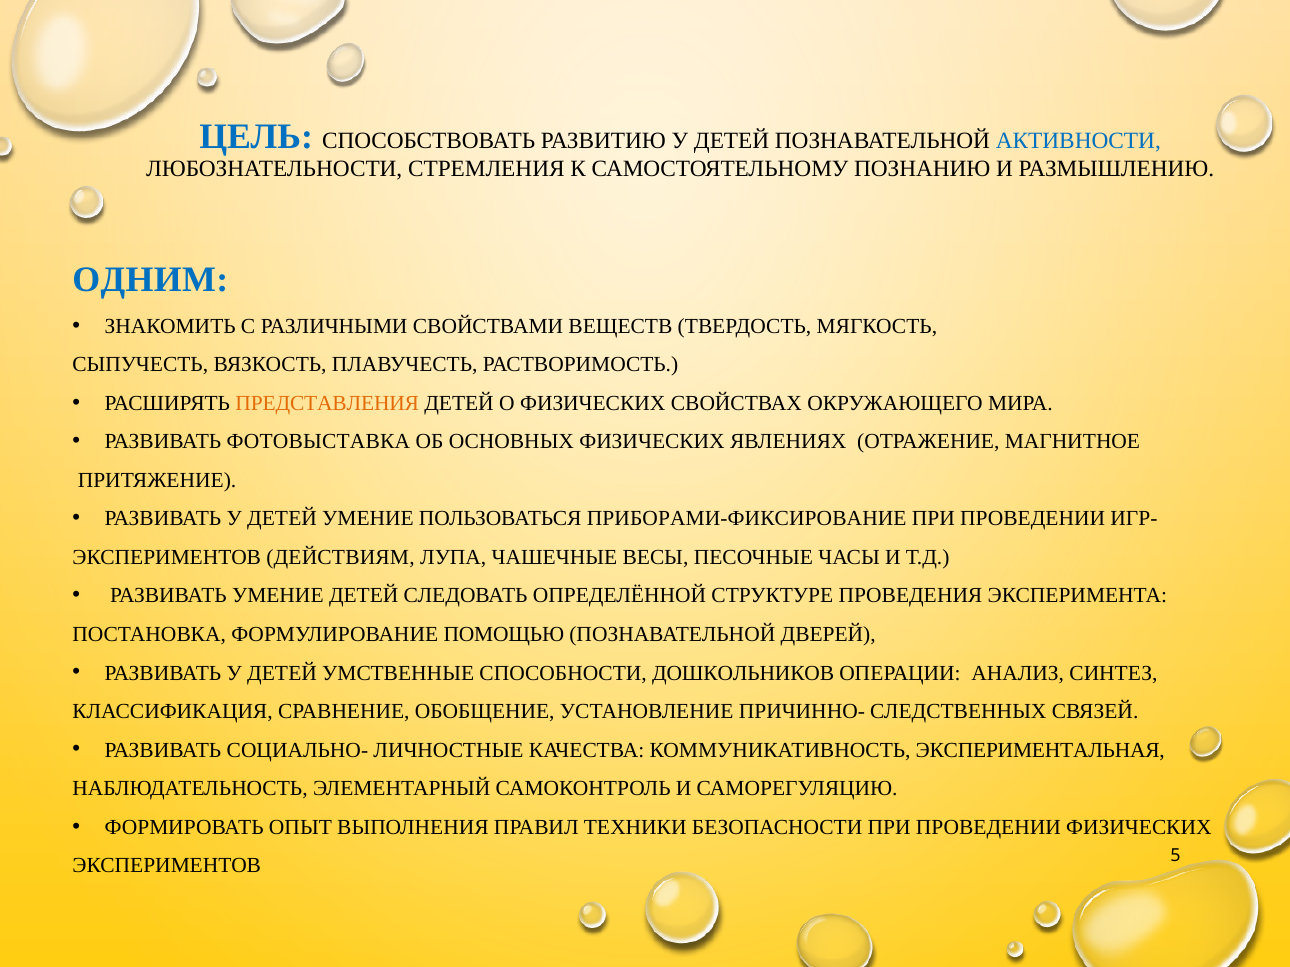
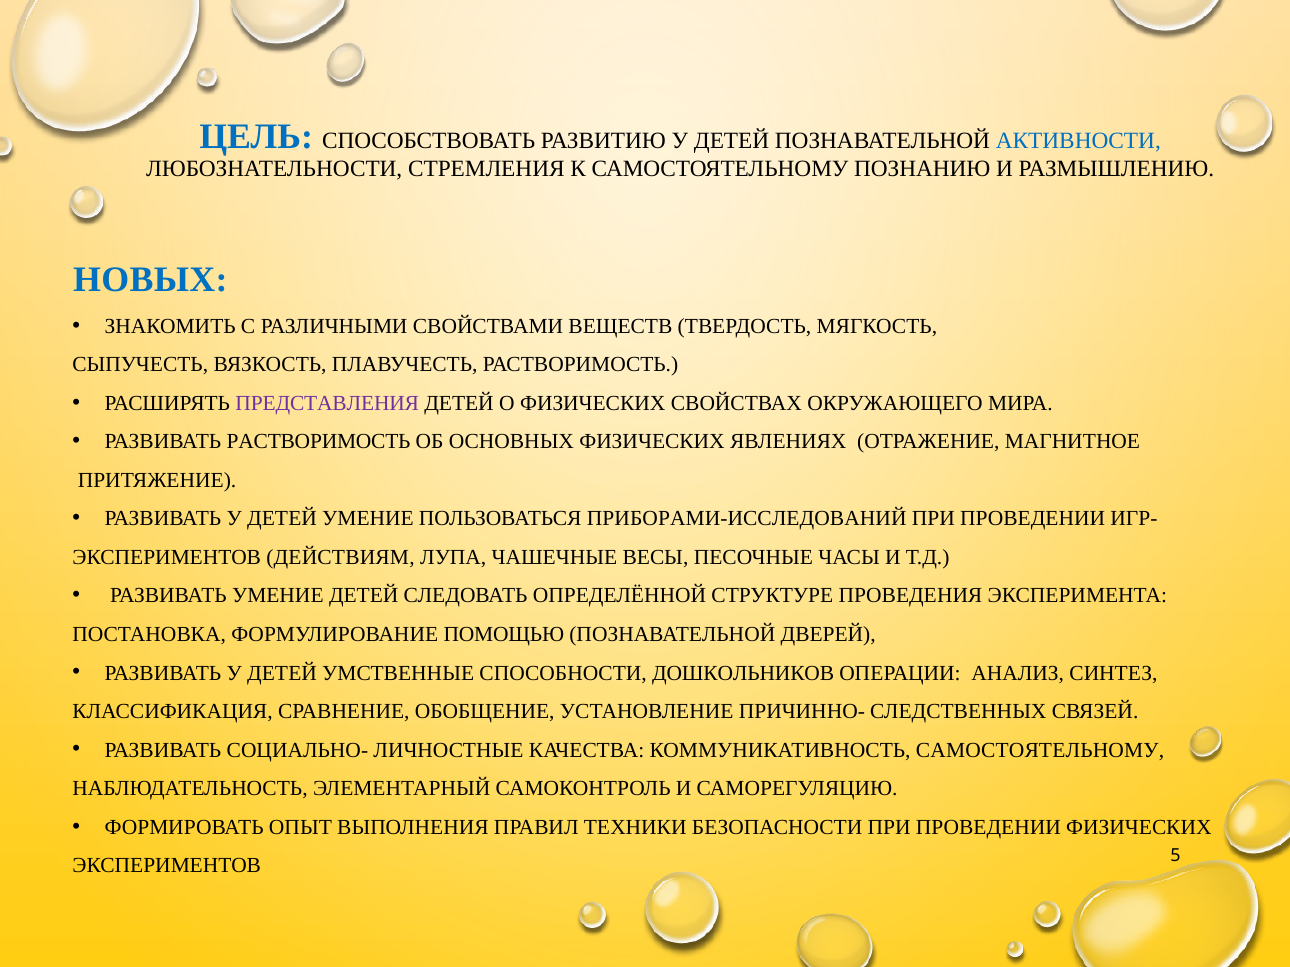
ОДНИМ: ОДНИМ -> НОВЫХ (150, 280)
ПРЕДСТАВЛЕНИЯ colour: orange -> purple (327, 403)
РАЗВИВАТЬ ФОТОВЫСТАВКА: ФОТОВЫСТАВКА -> РАСТВОРИМОСТЬ (319, 442)
ПРИБОРАМИ-ФИКСИРОВАНИЕ: ПРИБОРАМИ-ФИКСИРОВАНИЕ -> ПРИБОРАМИ-ИССЛЕДОВАНИЙ (747, 519)
КОММУНИКАТИВНОСТЬ ЭКСПЕРИМЕНТАЛЬНАЯ: ЭКСПЕРИМЕНТАЛЬНАЯ -> САМОСТОЯТЕЛЬНОМУ (1040, 750)
